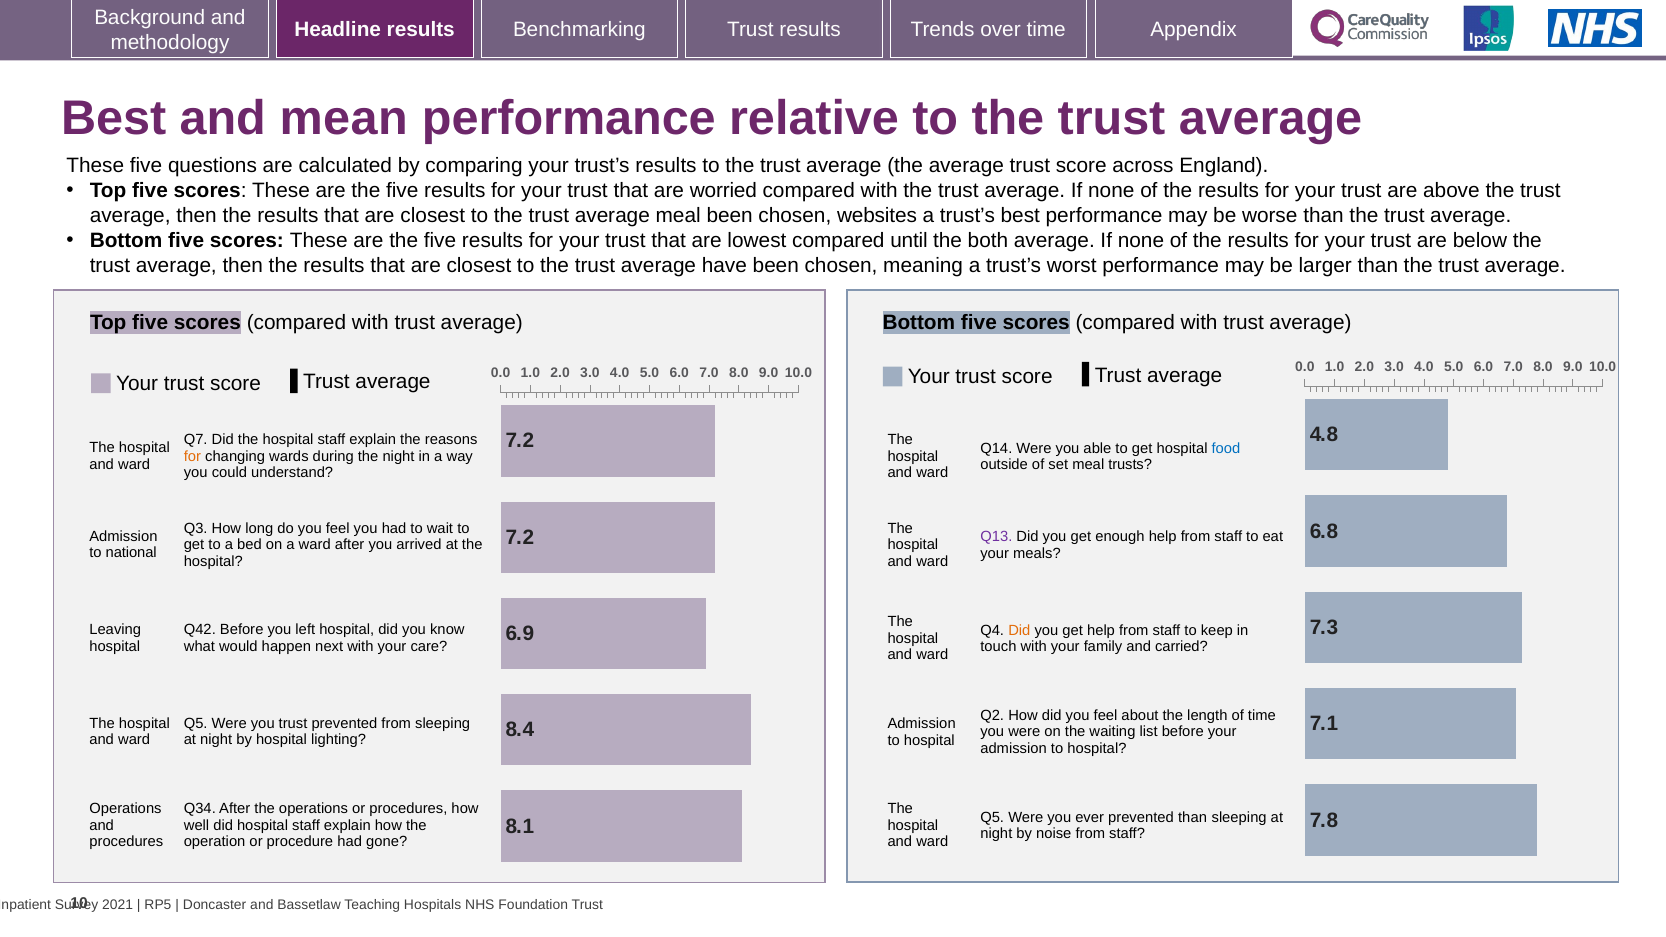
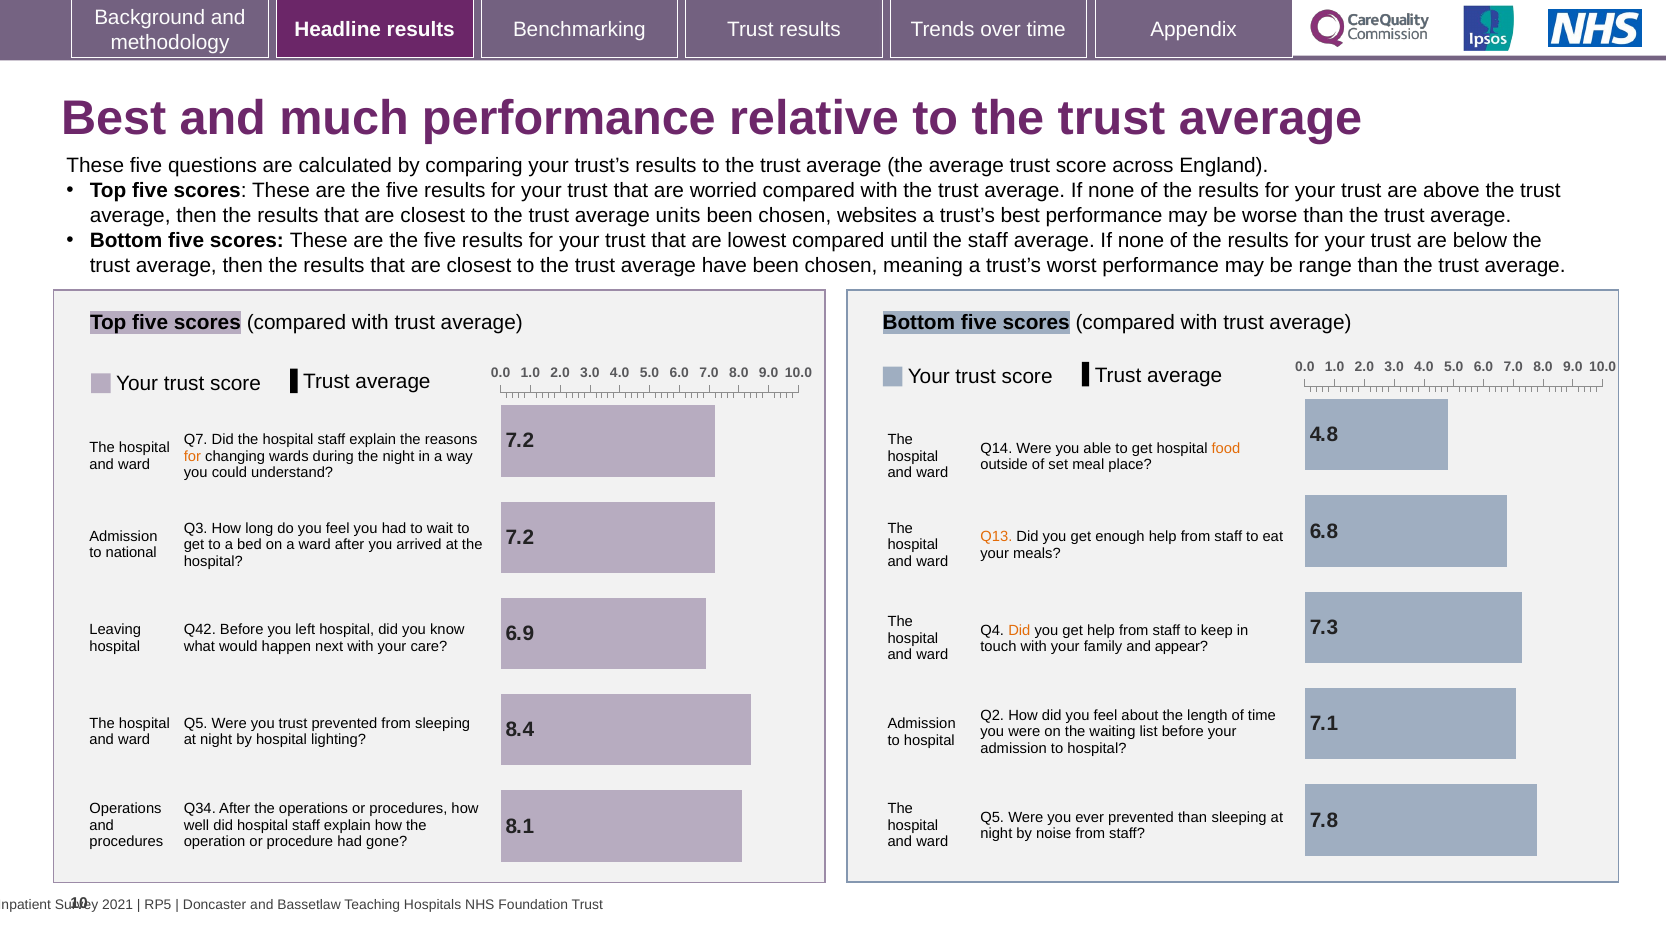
mean: mean -> much (344, 118)
average meal: meal -> units (678, 215)
the both: both -> staff (988, 240)
larger: larger -> range (1325, 265)
food colour: blue -> orange (1226, 448)
trusts: trusts -> place (1130, 465)
Q13 colour: purple -> orange (996, 537)
carried: carried -> appear (1181, 647)
